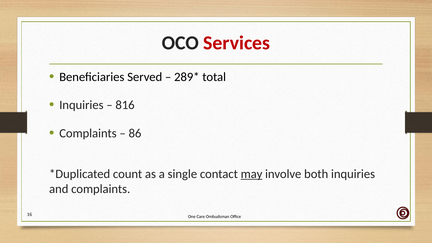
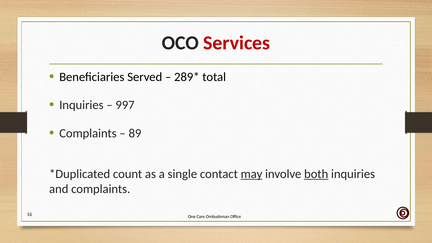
816: 816 -> 997 (125, 105)
86: 86 -> 89 (135, 133)
both underline: none -> present (316, 174)
